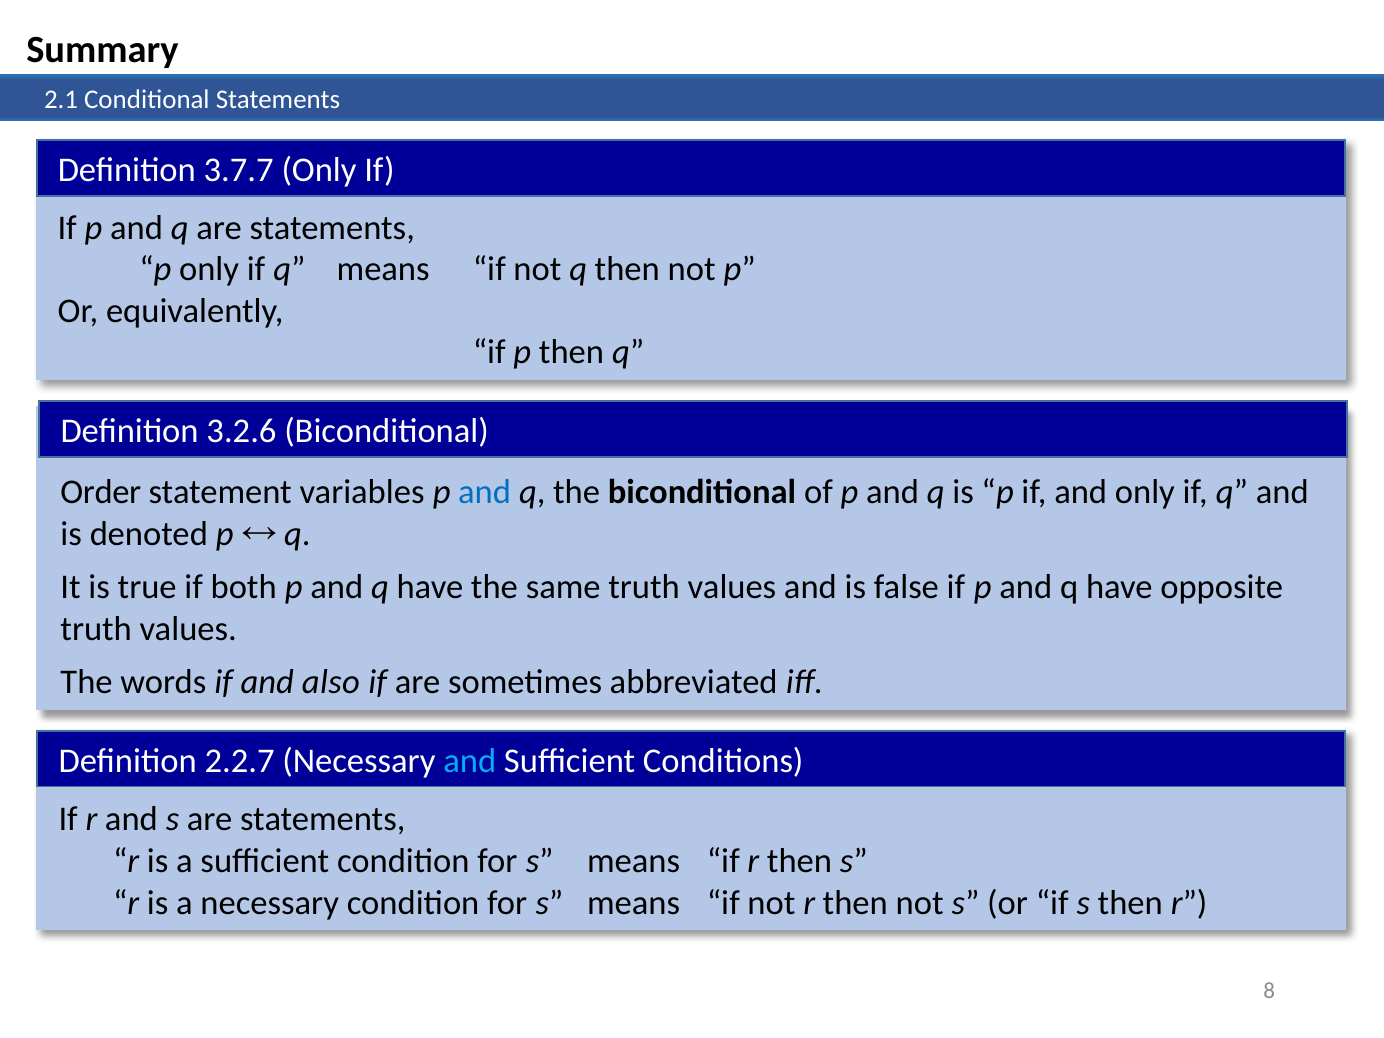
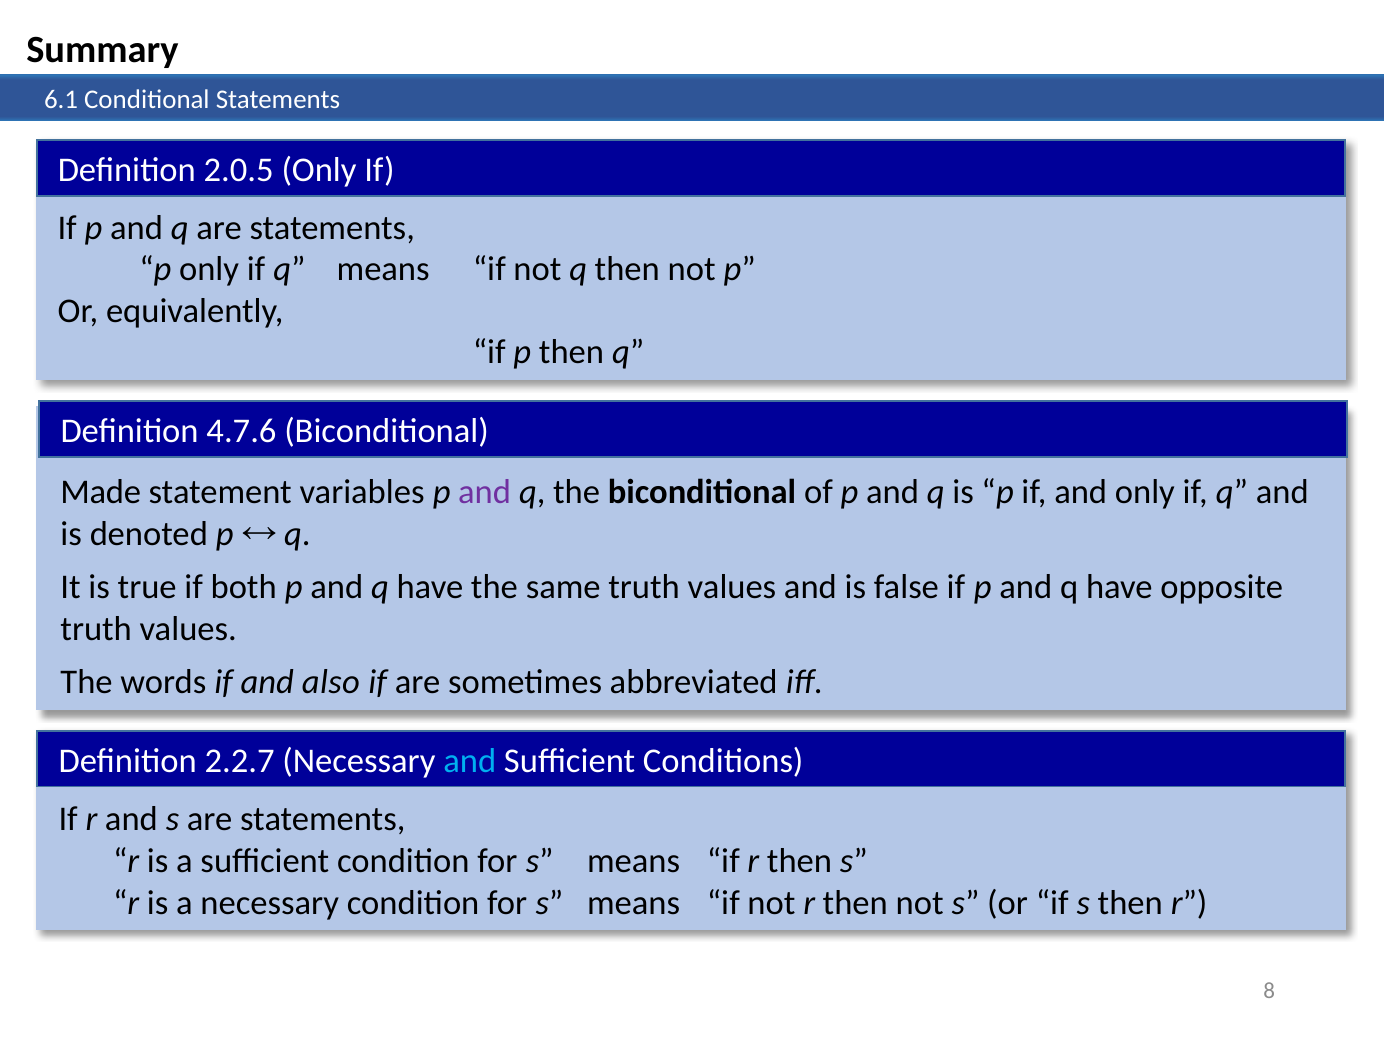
2.1: 2.1 -> 6.1 (61, 100)
3.7.7: 3.7.7 -> 2.0.5 (239, 170)
3.2.6: 3.2.6 -> 4.7.6 (241, 431)
Order: Order -> Made (101, 492)
and colour: blue -> purple (485, 492)
